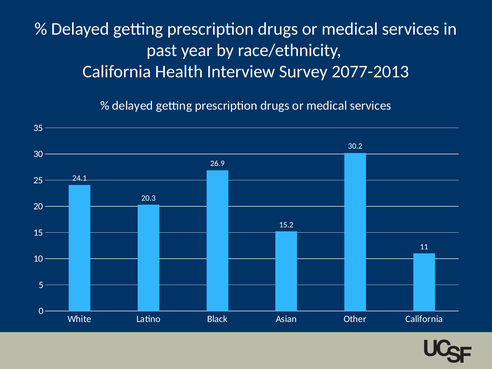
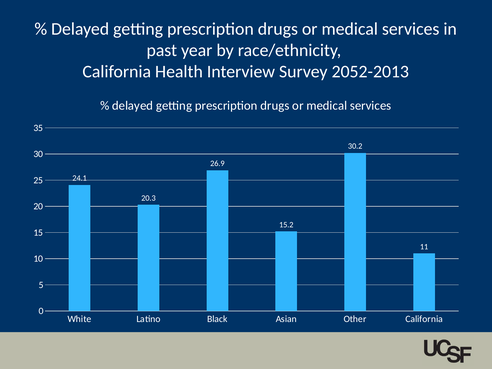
2077-2013: 2077-2013 -> 2052-2013 (370, 72)
